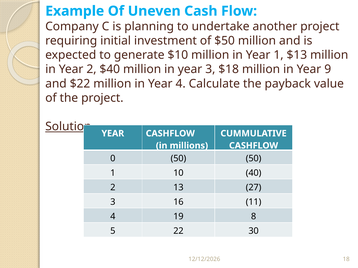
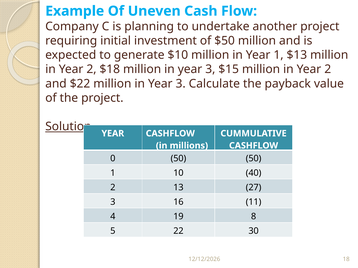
$40: $40 -> $18 (110, 69)
$18: $18 -> $15 (229, 69)
9: 9 -> 2 (328, 69)
4: 4 -> 3 (181, 84)
